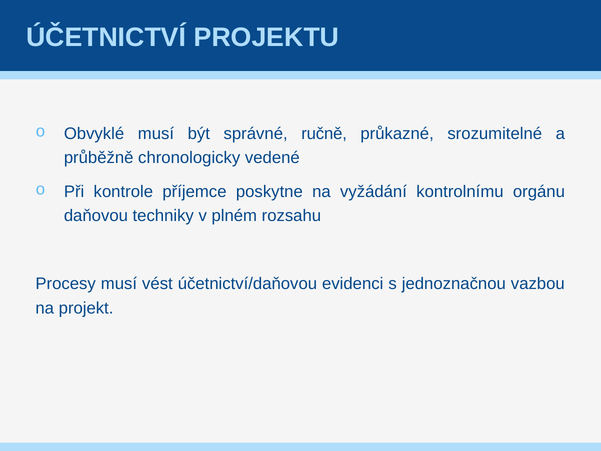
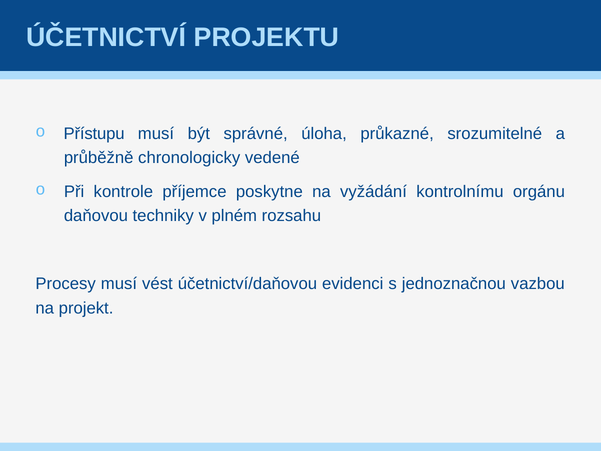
Obvyklé: Obvyklé -> Přístupu (94, 133)
ručně: ručně -> úloha (324, 133)
